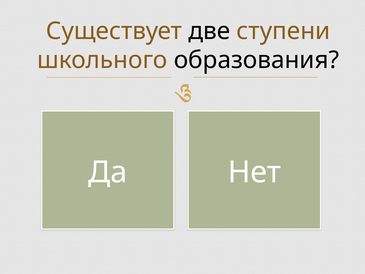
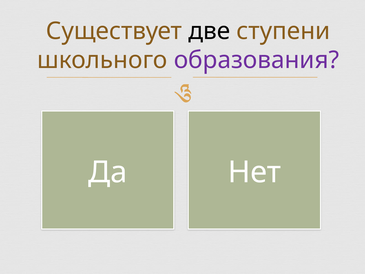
образования colour: black -> purple (256, 60)
